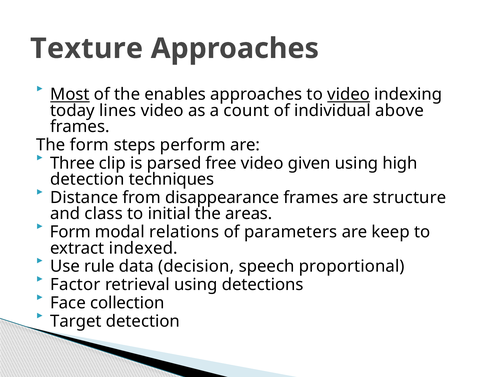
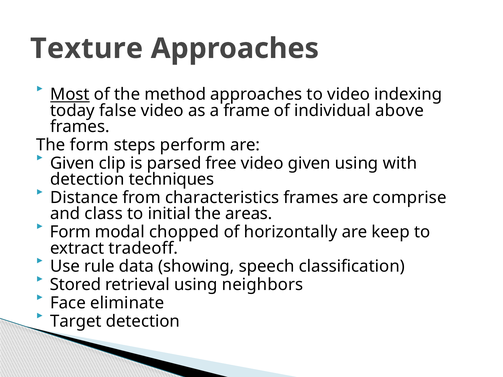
enables: enables -> method (175, 95)
video underline: present -> none (349, 95)
lines: lines -> false (118, 111)
count: count -> frame (247, 111)
Three: Three -> Given (72, 163)
high: high -> with (400, 163)
disappearance: disappearance -> characteristics (222, 198)
structure: structure -> comprise (410, 198)
relations: relations -> chopped (184, 232)
parameters: parameters -> horizontally (291, 232)
indexed: indexed -> tradeoff (143, 248)
decision: decision -> showing (196, 267)
proportional: proportional -> classification (352, 267)
Factor: Factor -> Stored (76, 285)
detections: detections -> neighbors (263, 285)
collection: collection -> eliminate (127, 303)
